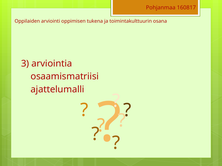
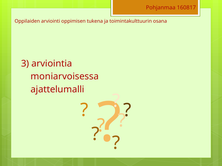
osaamismatriisi: osaamismatriisi -> moniarvoisessa (65, 77)
